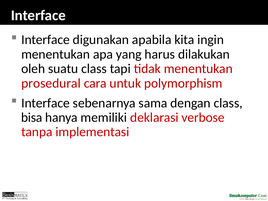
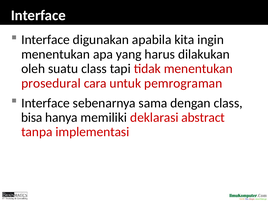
polymorphism: polymorphism -> pemrograman (183, 83)
verbose: verbose -> abstract (203, 117)
